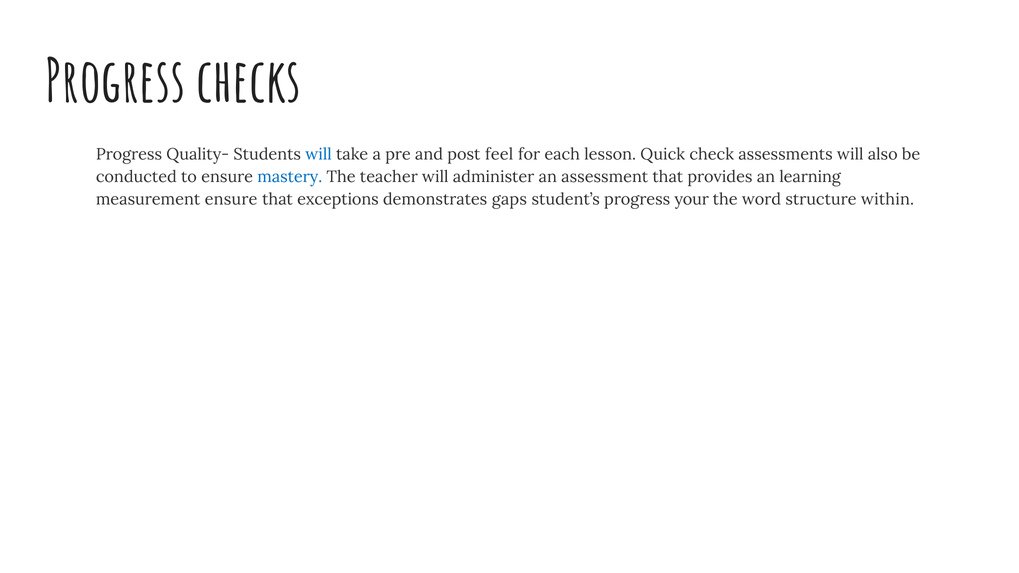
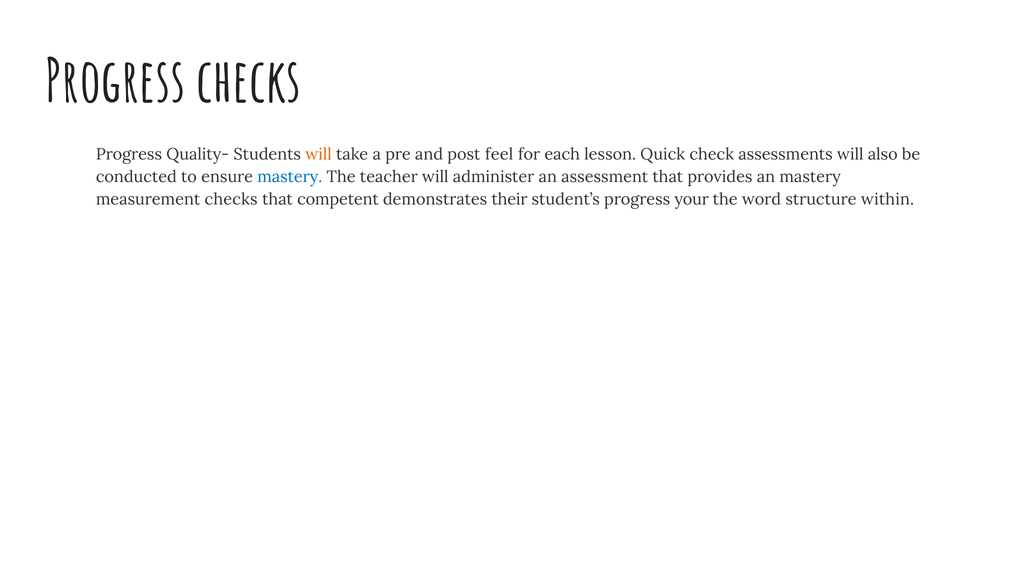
will colour: blue -> orange (319, 155)
an learning: learning -> mastery (810, 177)
measurement ensure: ensure -> checks (231, 200)
exceptions: exceptions -> competent (338, 200)
gaps: gaps -> their (510, 200)
